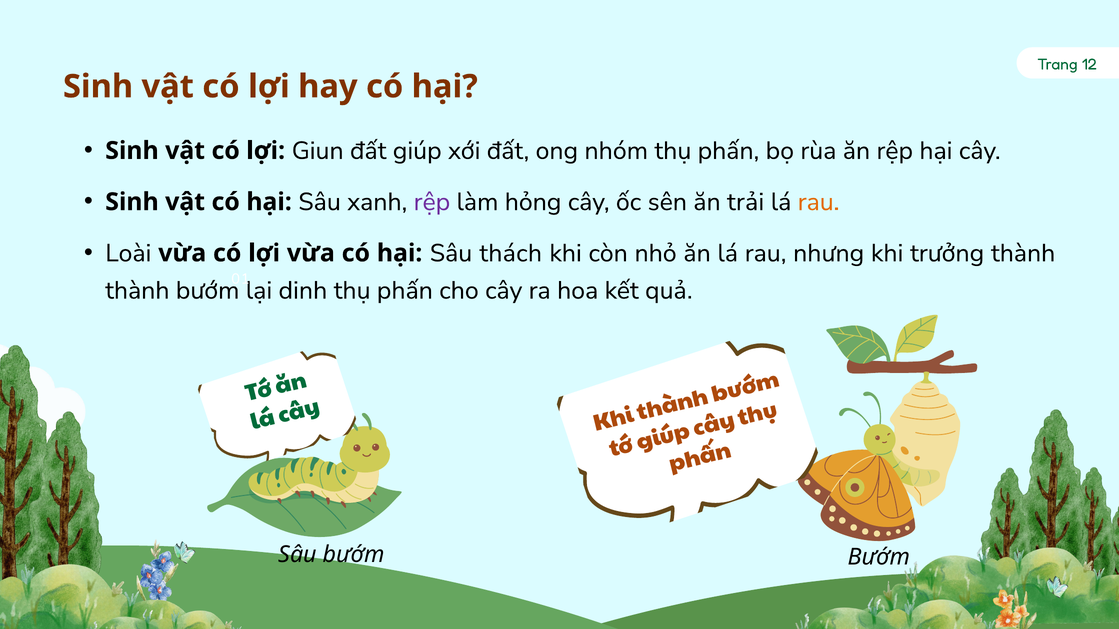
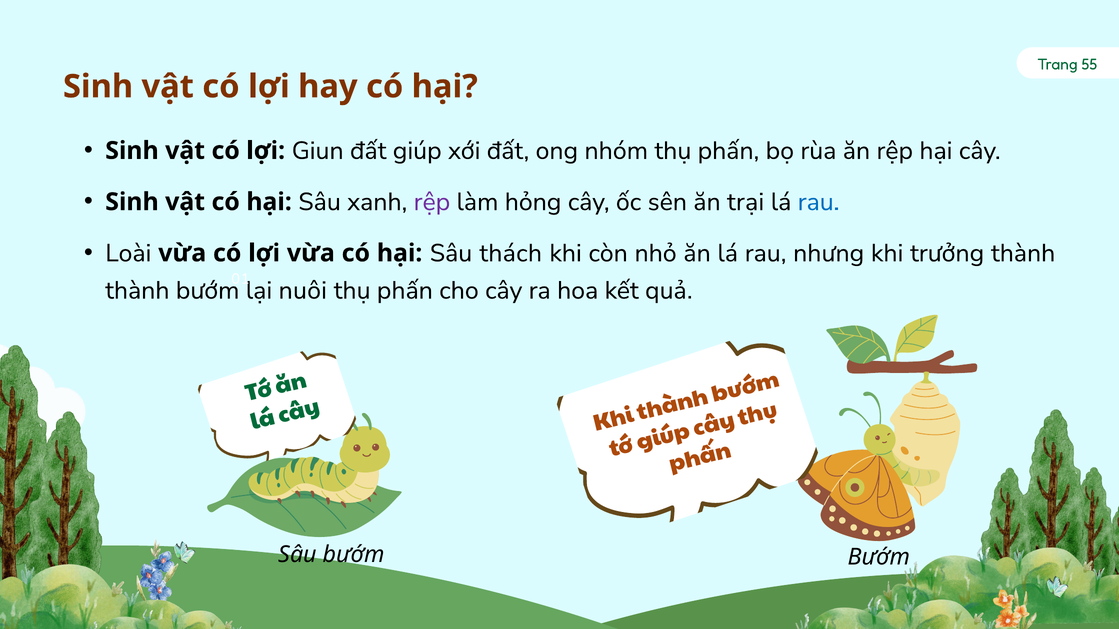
12: 12 -> 55 (1089, 64)
trải: trải -> trại (746, 202)
rau colour: orange -> blue (819, 202)
dinh: dinh -> nuôi (303, 291)
